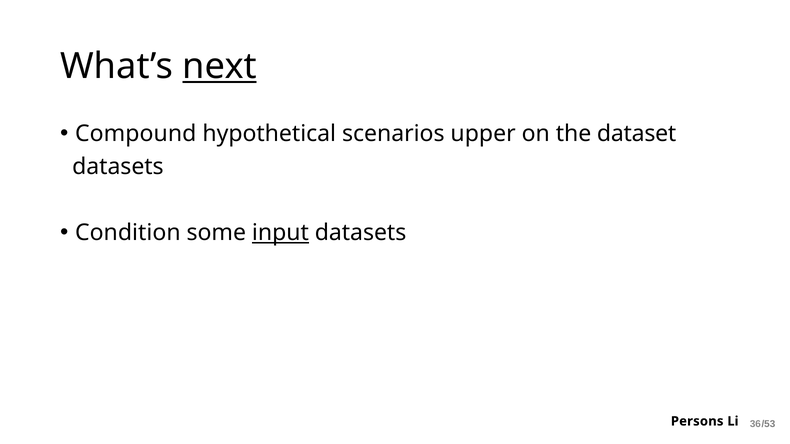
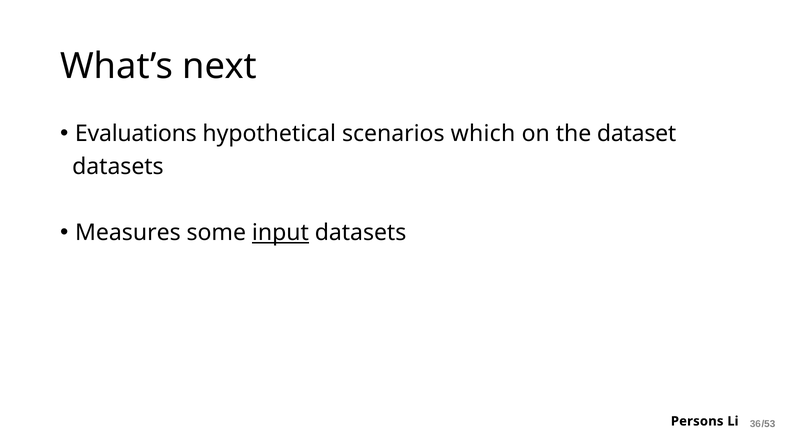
next underline: present -> none (220, 66)
Compound: Compound -> Evaluations (136, 134)
upper: upper -> which (483, 134)
Condition: Condition -> Measures (128, 233)
